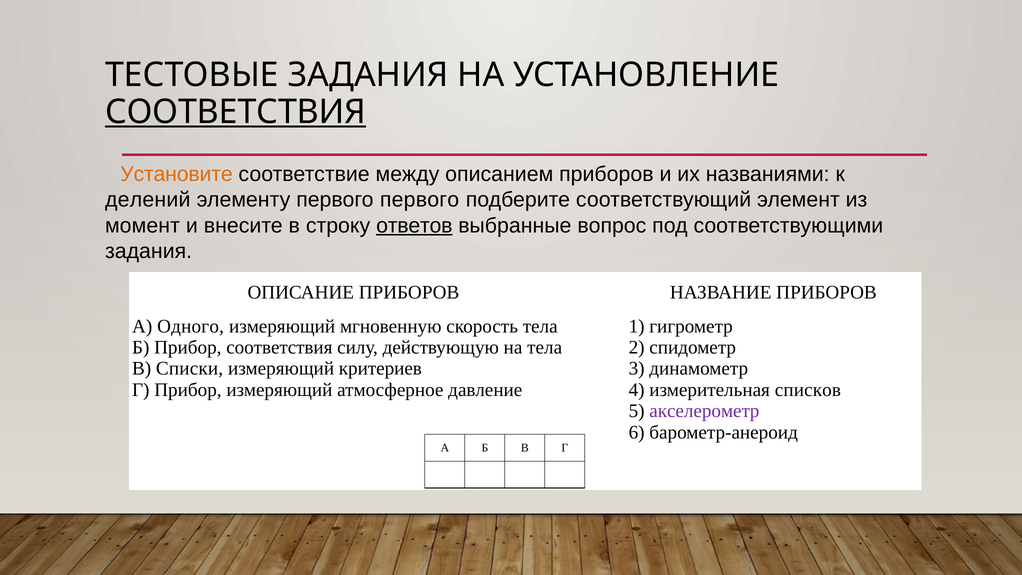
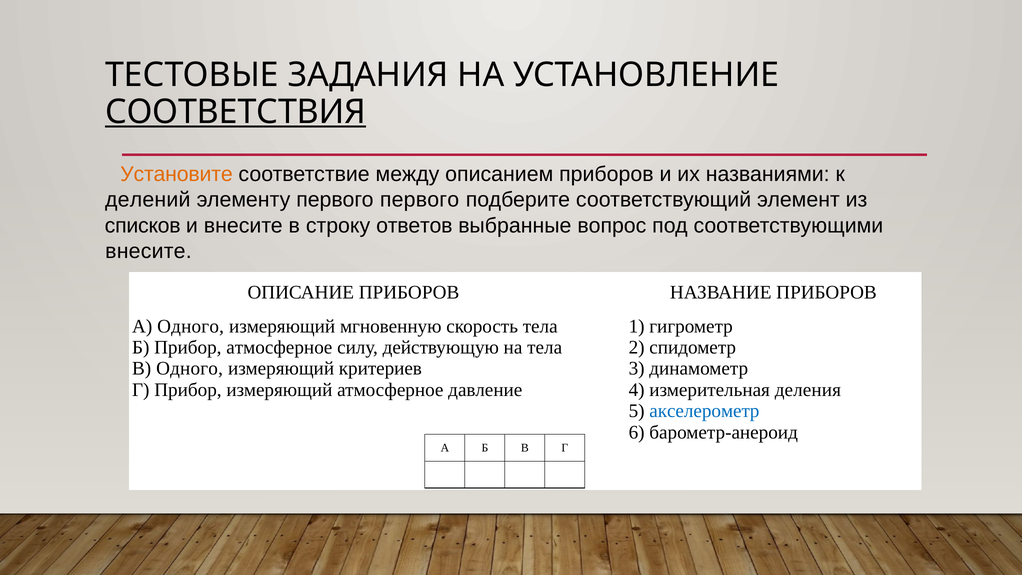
момент: момент -> списков (143, 225)
ответов underline: present -> none (414, 225)
задания: задания -> внесите (148, 251)
Прибор соответствия: соответствия -> атмосферное (279, 347)
В Списки: Списки -> Одного (190, 369)
списков: списков -> деления (808, 390)
акселерометр colour: purple -> blue (704, 411)
